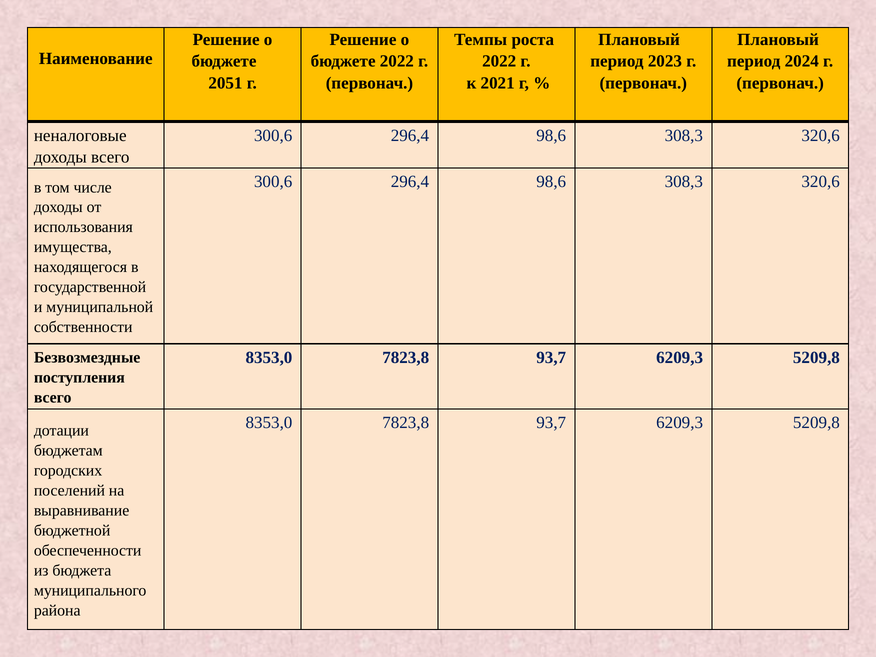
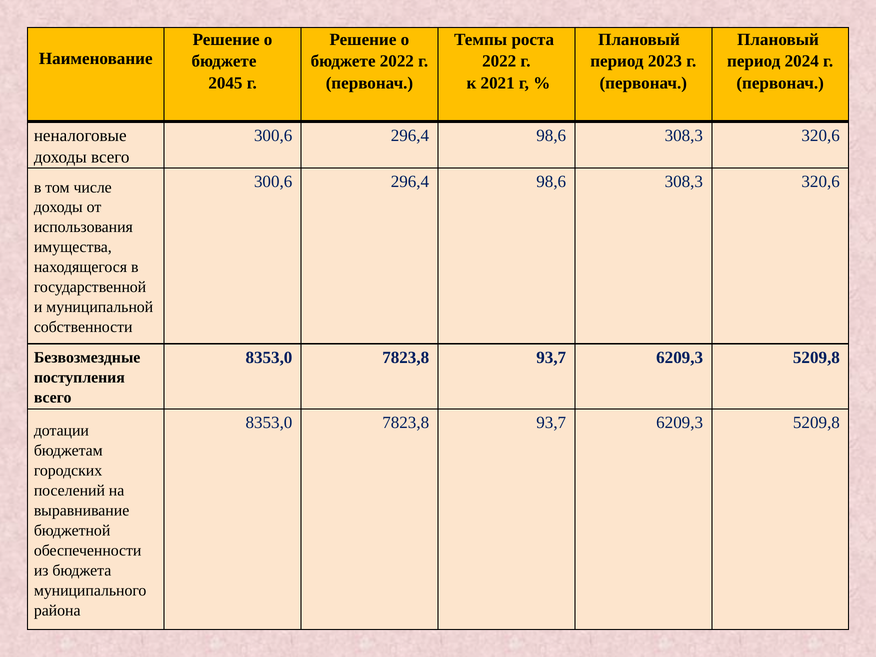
2051: 2051 -> 2045 (225, 83)
